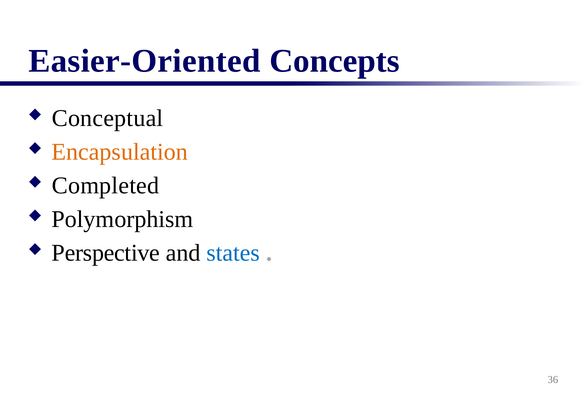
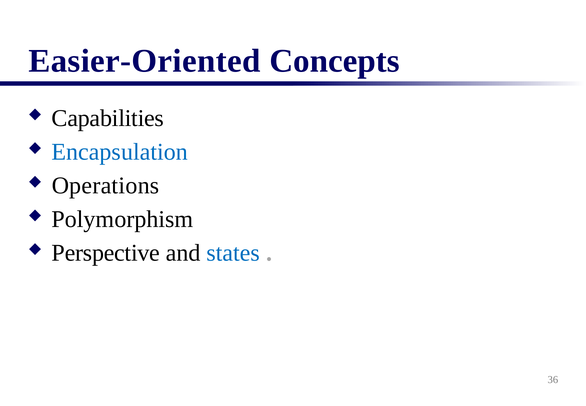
Conceptual: Conceptual -> Capabilities (108, 118)
Encapsulation colour: orange -> blue (120, 152)
Completed: Completed -> Operations (105, 185)
